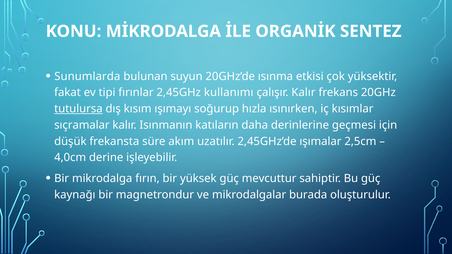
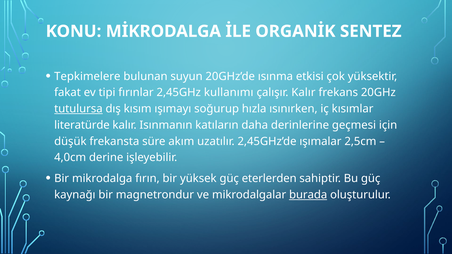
Sunumlarda: Sunumlarda -> Tepkimelere (87, 76)
sıçramalar: sıçramalar -> literatürde (82, 125)
mevcuttur: mevcuttur -> eterlerden (269, 179)
burada underline: none -> present (308, 195)
